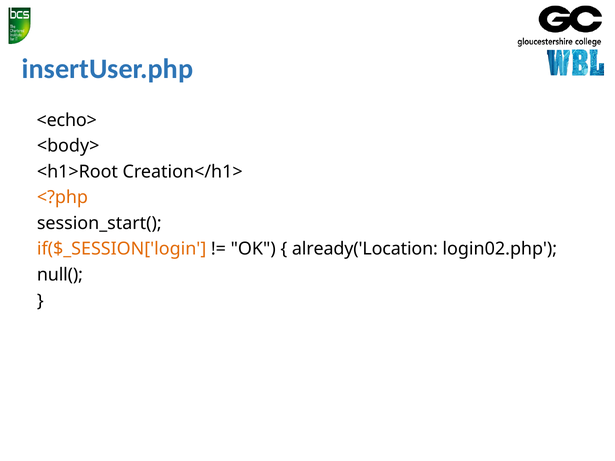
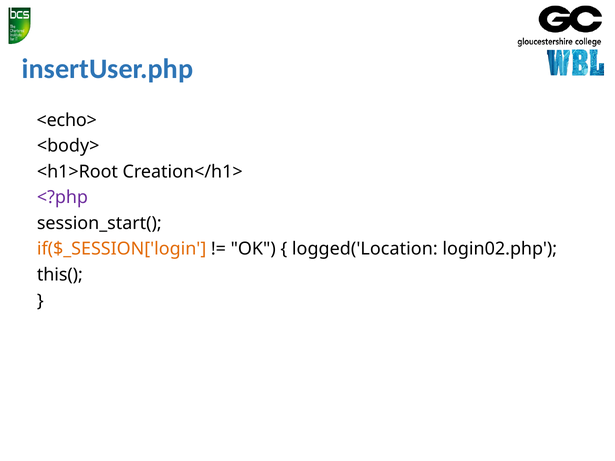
<?php colour: orange -> purple (62, 198)
already('Location: already('Location -> logged('Location (365, 249)
null(: null( -> this( (60, 275)
